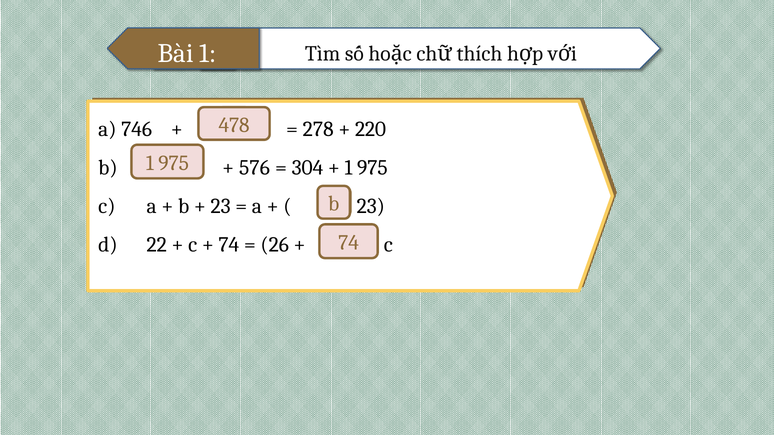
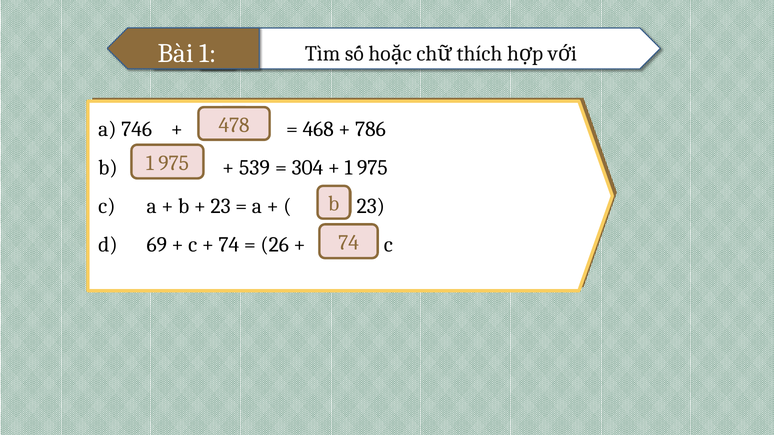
278: 278 -> 468 (318, 129)
220: 220 -> 786 (370, 129)
576: 576 -> 539 (254, 168)
22: 22 -> 69 (157, 245)
